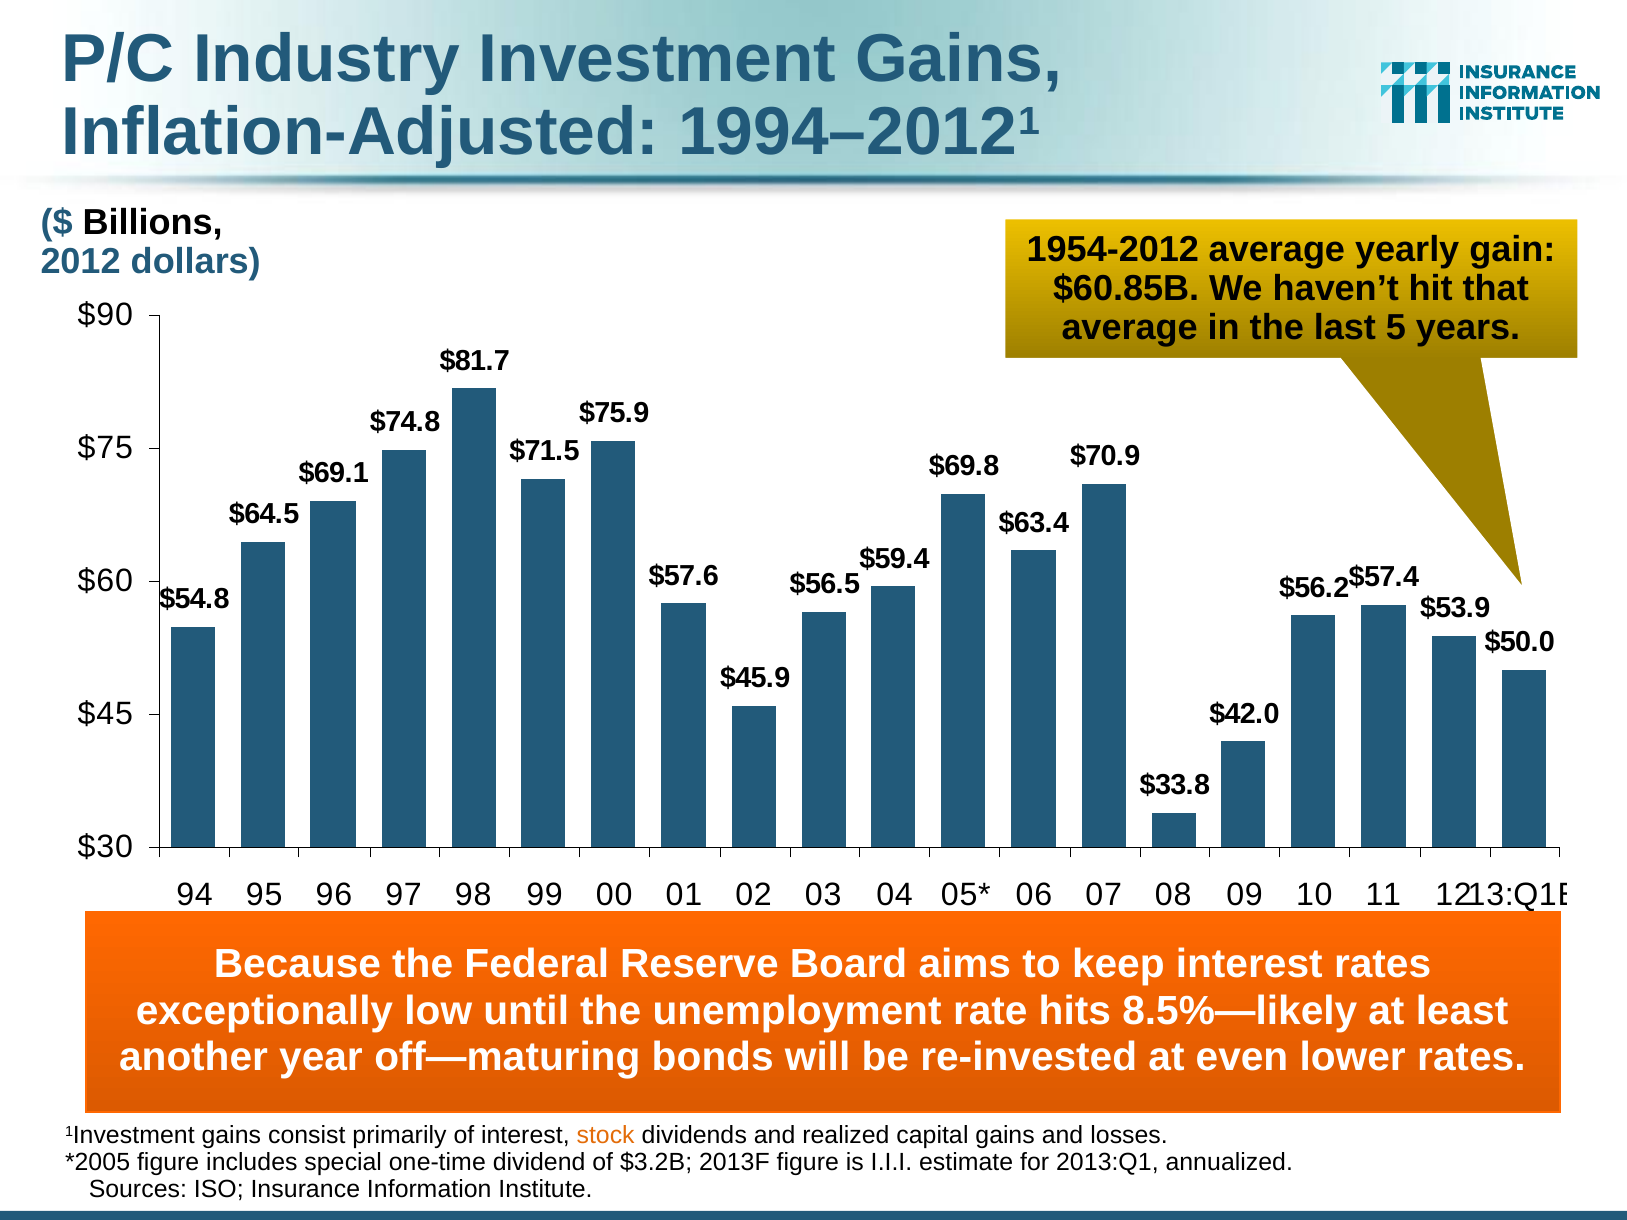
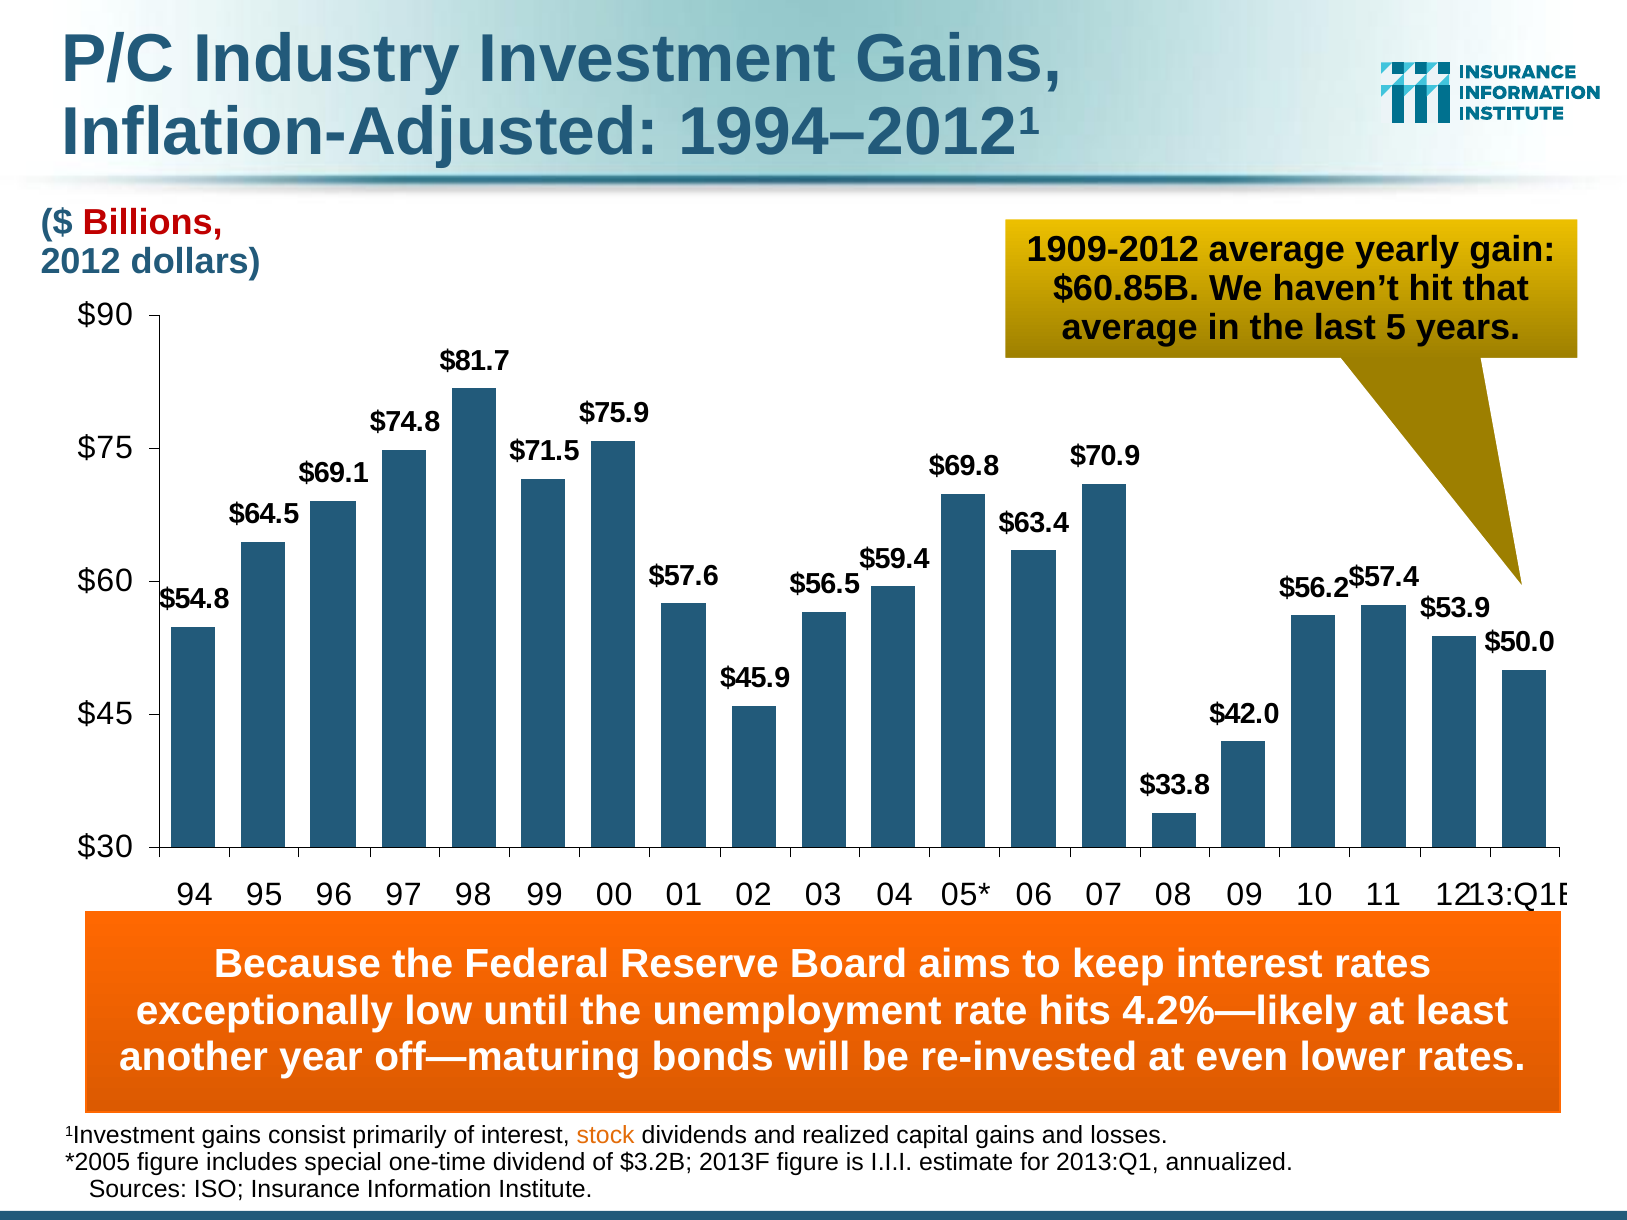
Billions colour: black -> red (153, 223)
1954-2012: 1954-2012 -> 1909-2012 (1113, 249)
8.5%—likely: 8.5%—likely -> 4.2%—likely (1240, 1011)
